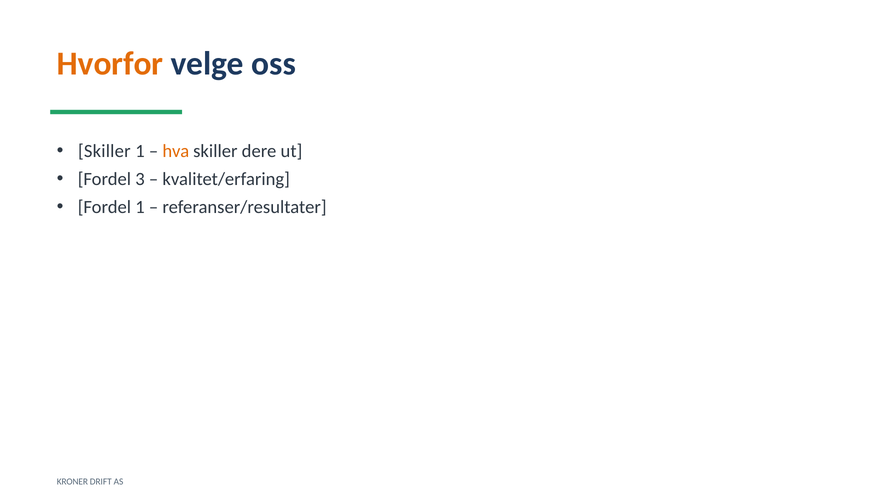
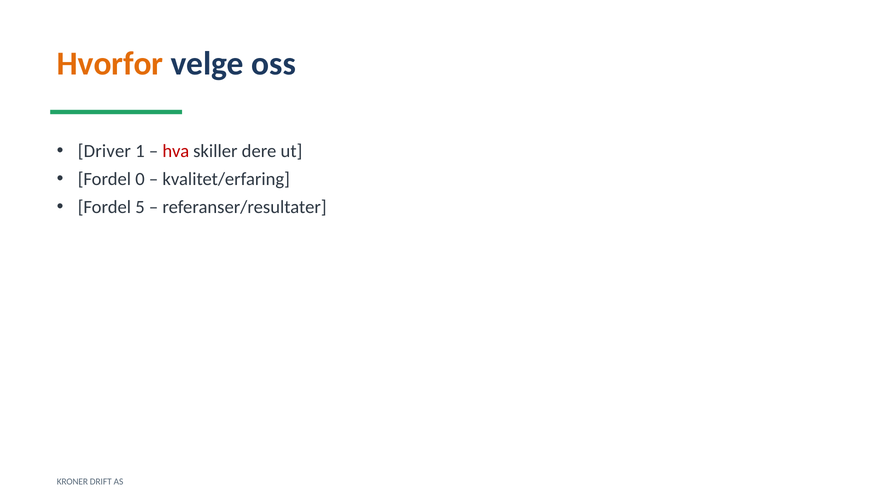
Skiller: Skiller -> Driver (104, 151)
hva colour: orange -> red (176, 151)
3: 3 -> 0 (140, 179)
Fordel 1: 1 -> 5 (140, 207)
